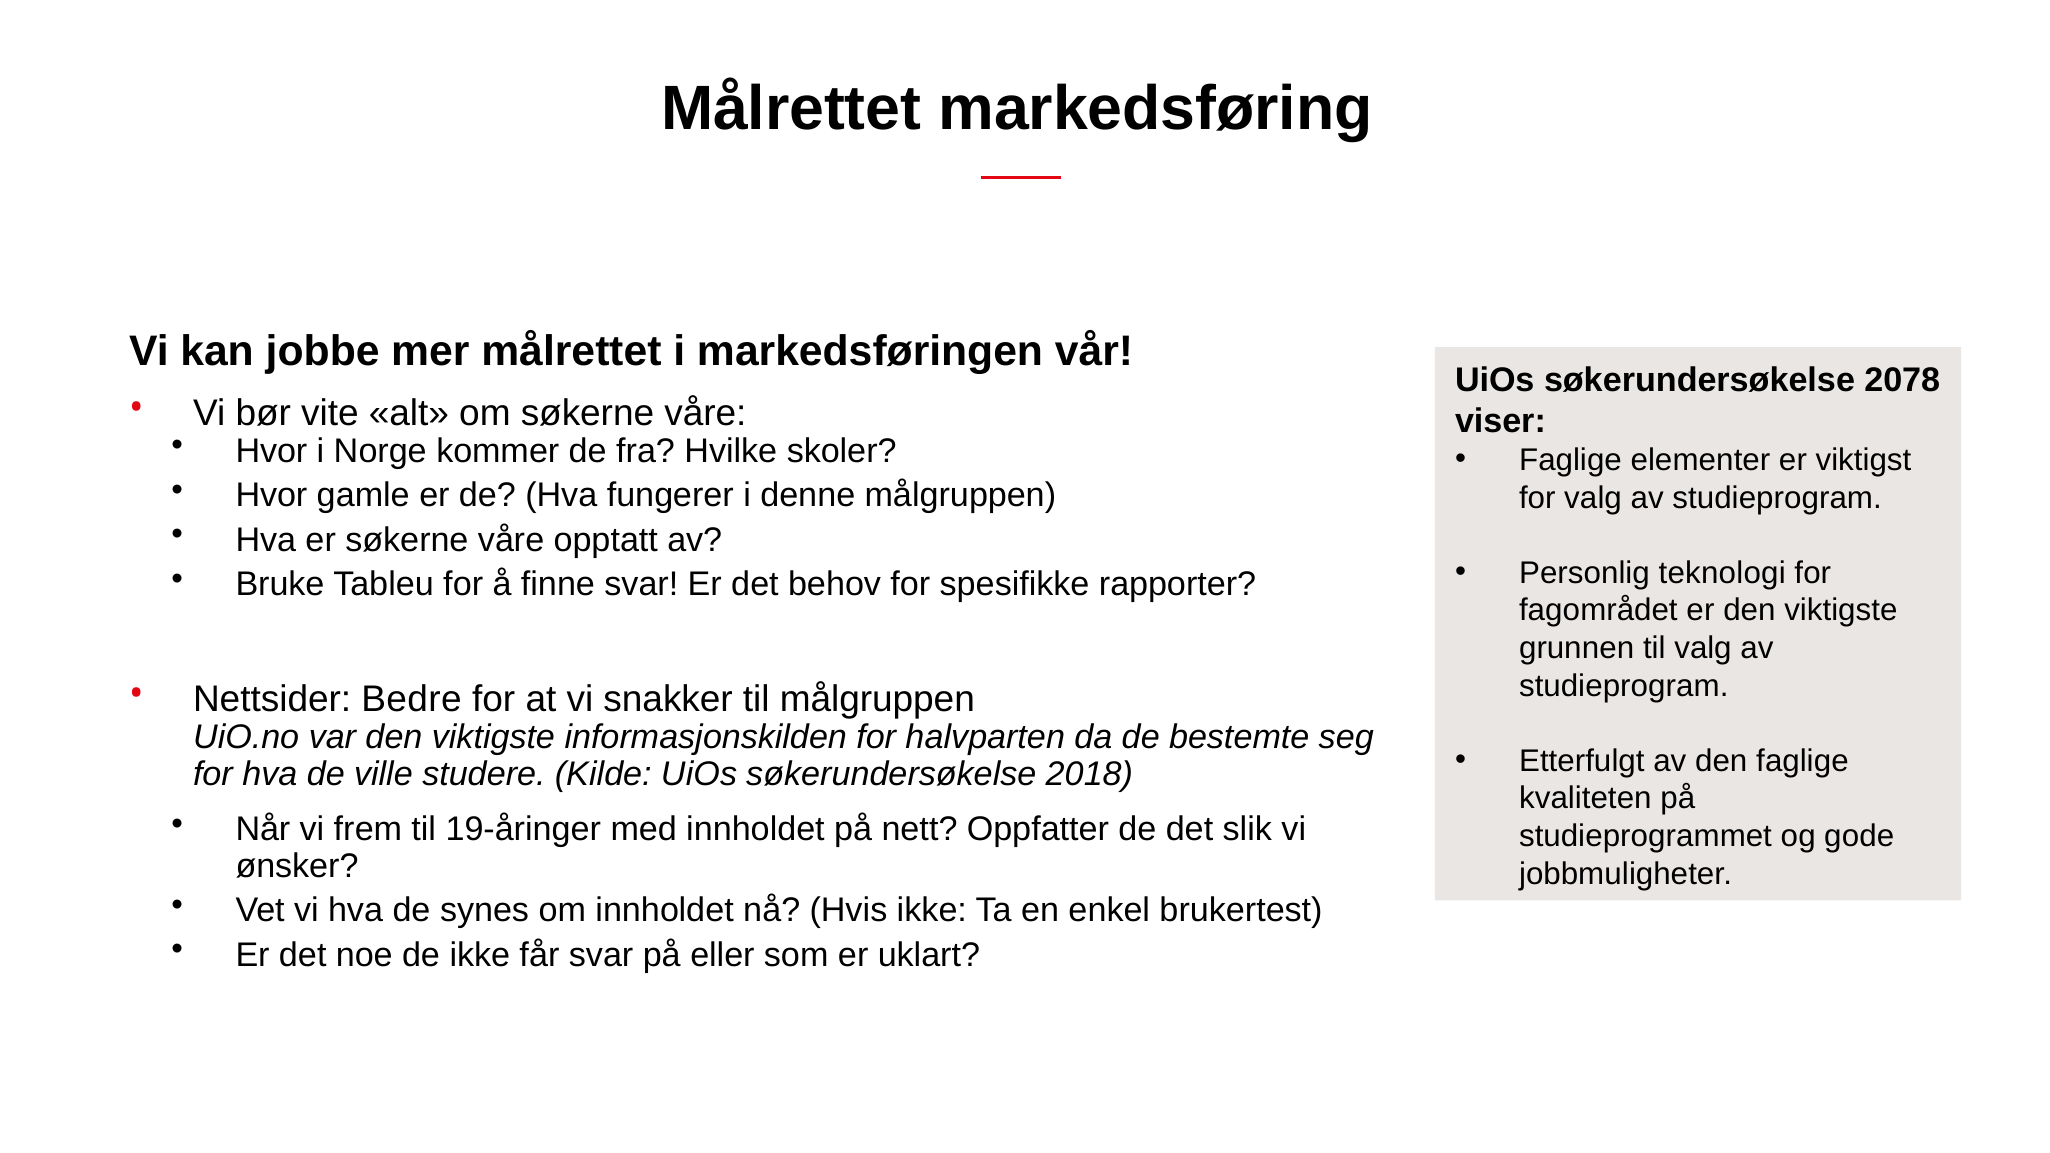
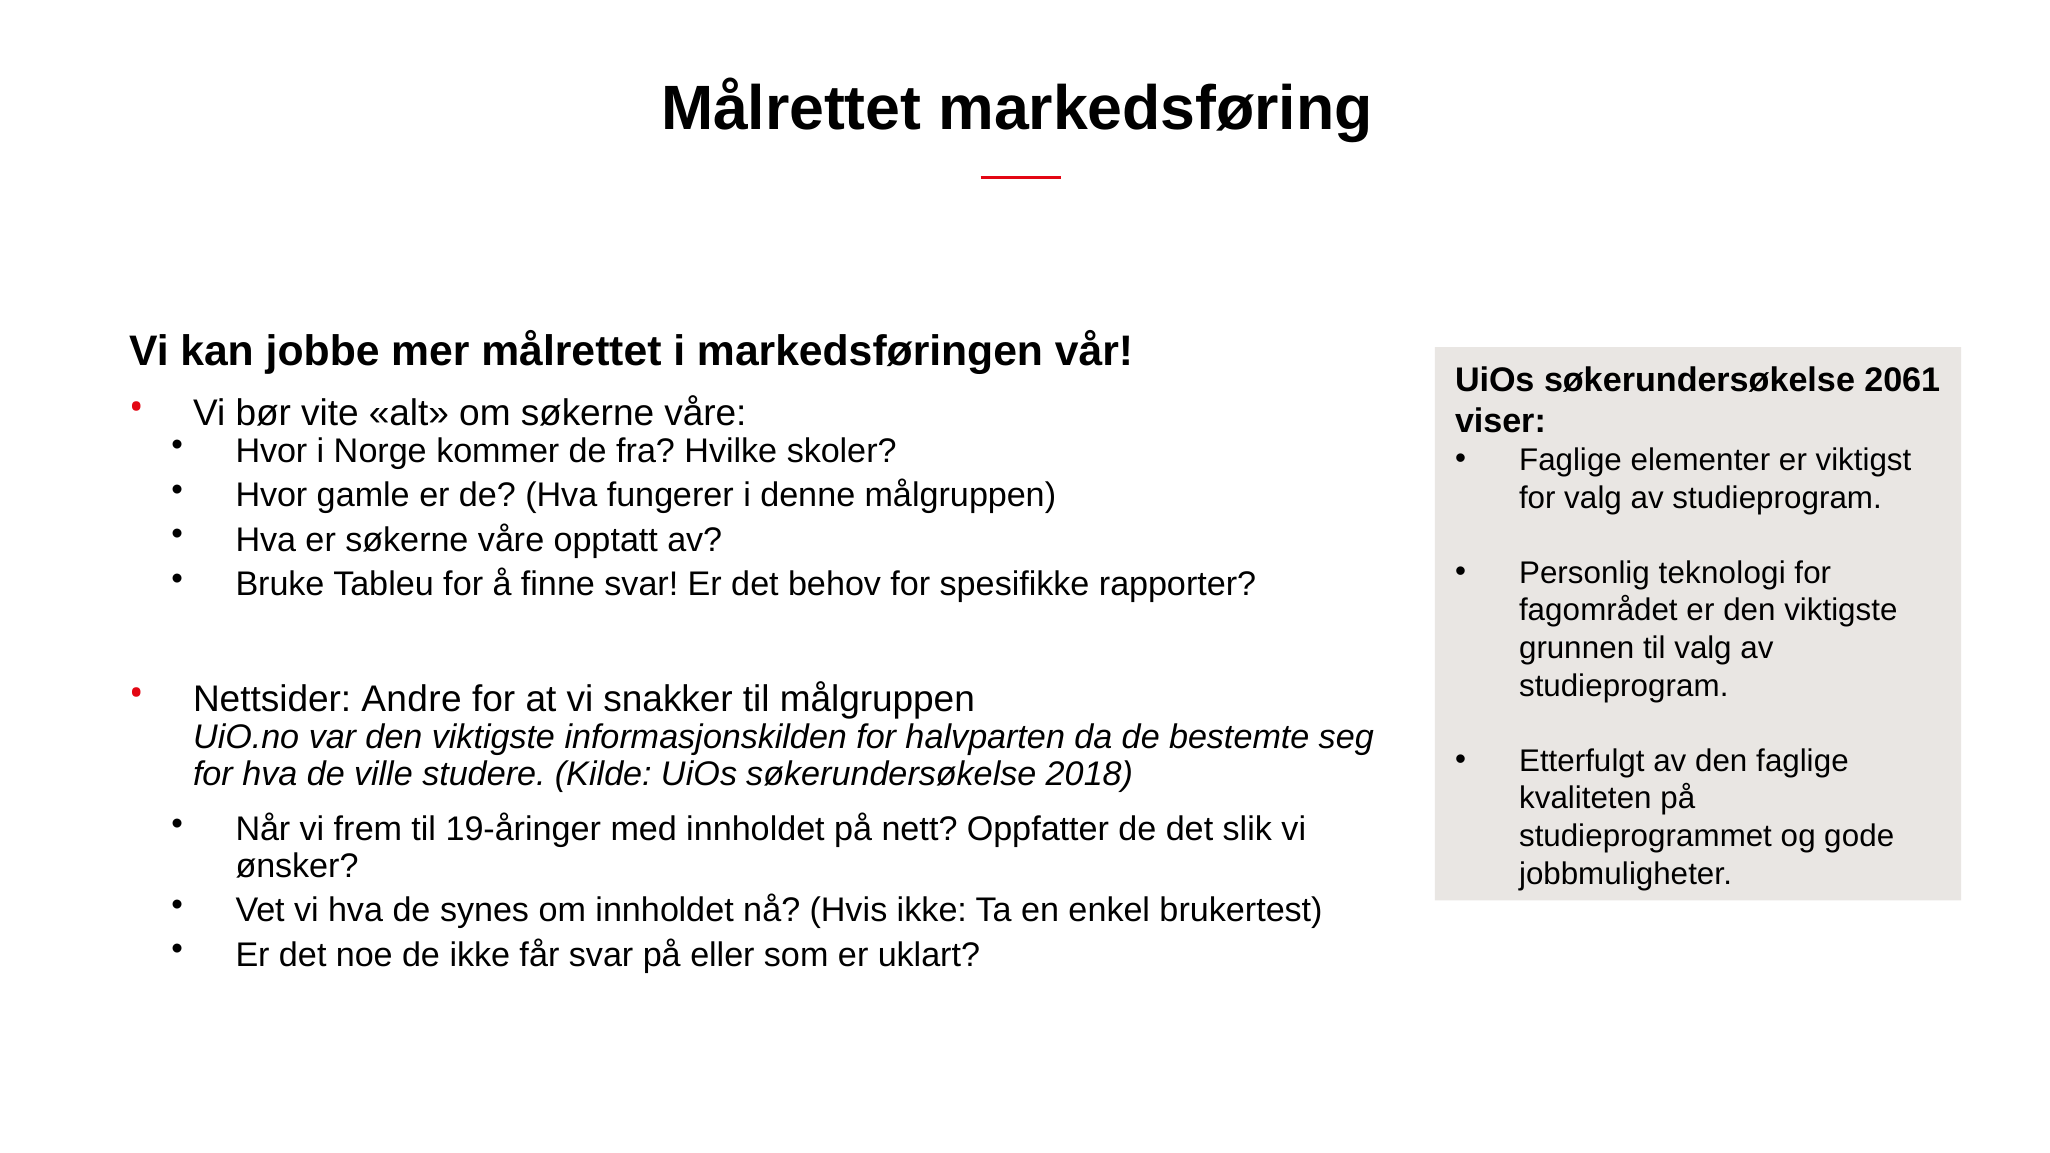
2078: 2078 -> 2061 (1902, 380)
Bedre: Bedre -> Andre (412, 699)
